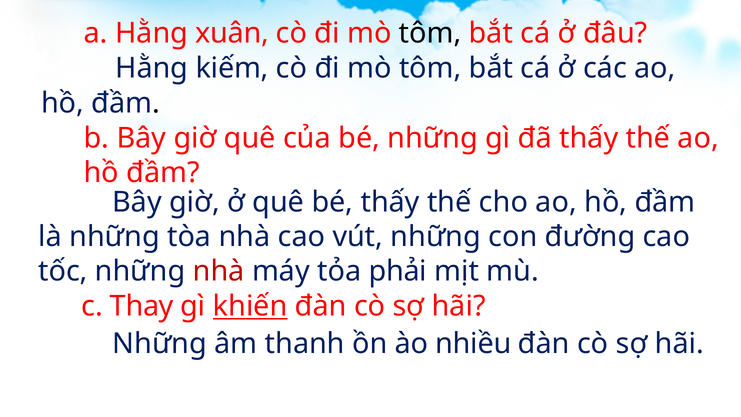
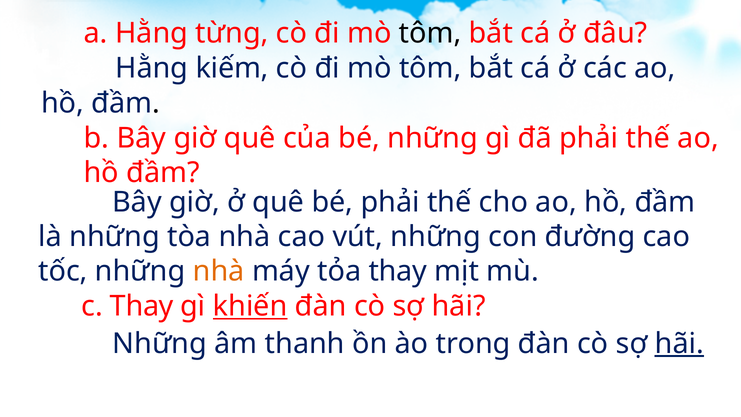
xuân: xuân -> từng (232, 33)
đã thấy: thấy -> phải (589, 138)
bé thấy: thấy -> phải (390, 202)
nhà colour: red -> orange (219, 271)
tỏa phải: phải -> thay (398, 271)
nhiều: nhiều -> trong (473, 343)
hãi underline: none -> present (679, 343)
